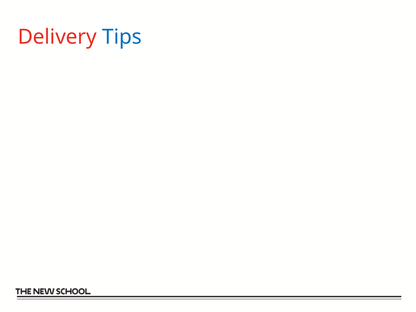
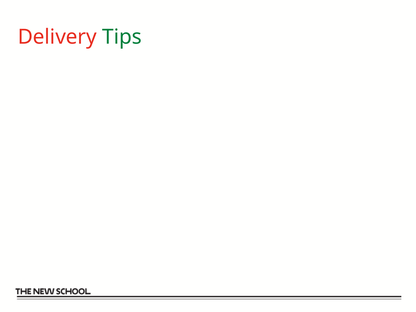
Tips colour: blue -> green (122, 37)
